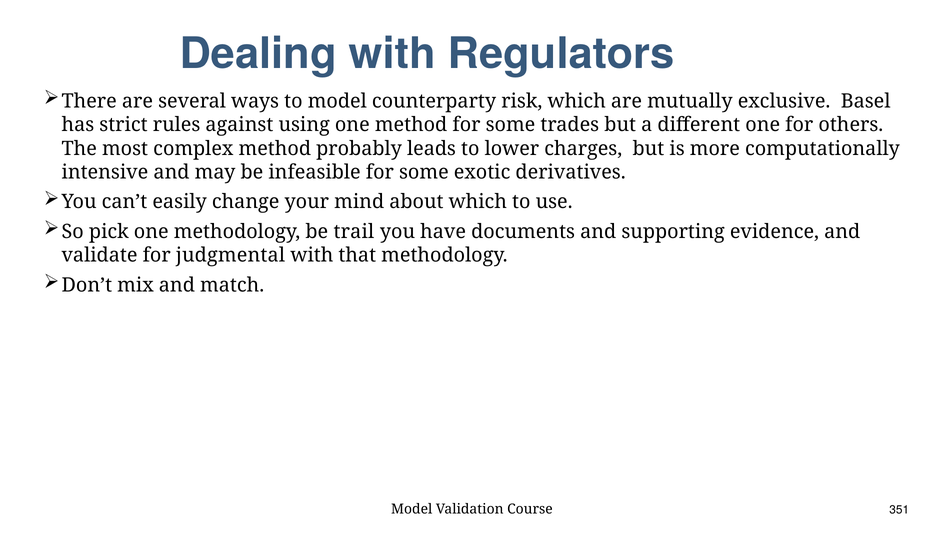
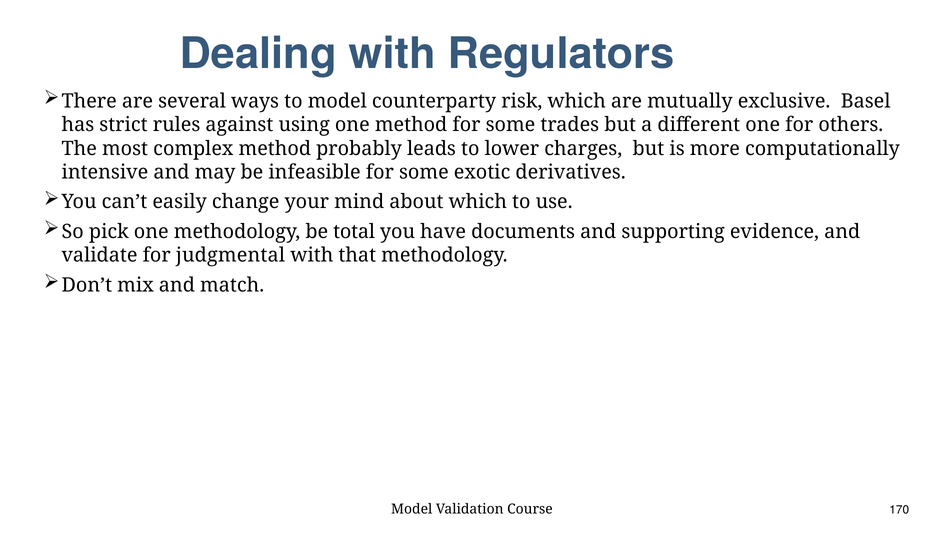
trail: trail -> total (354, 232)
351: 351 -> 170 (899, 510)
